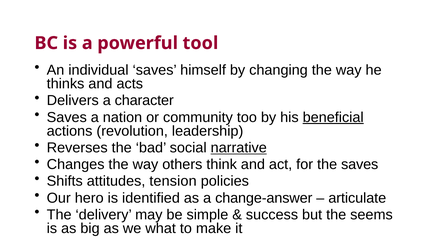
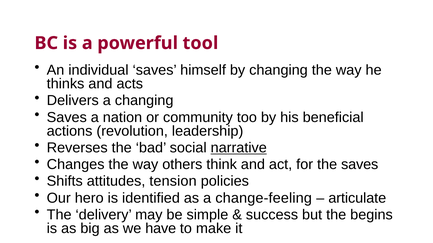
a character: character -> changing (144, 101)
beneficial underline: present -> none (333, 118)
change-answer: change-answer -> change-feeling (264, 198)
seems: seems -> begins (372, 215)
what: what -> have (161, 229)
